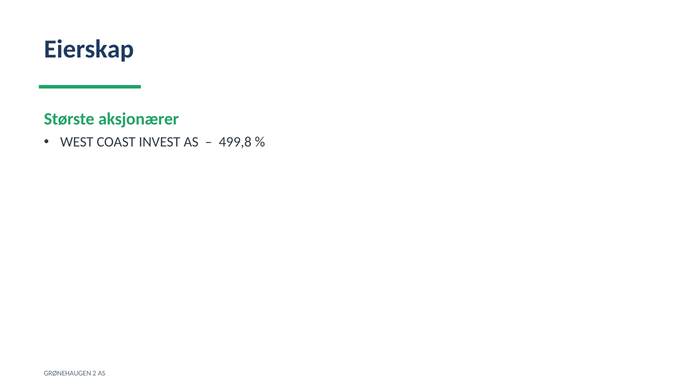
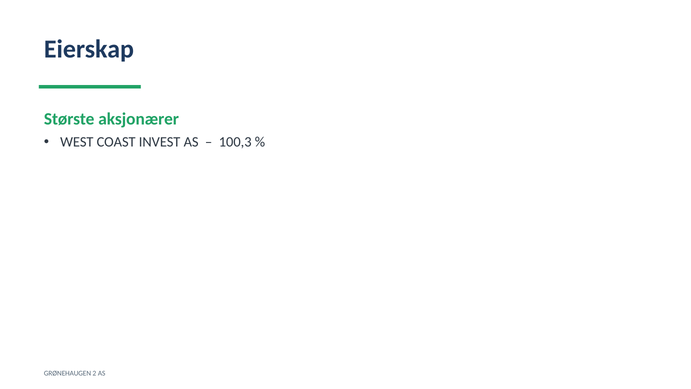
499,8: 499,8 -> 100,3 (235, 142)
